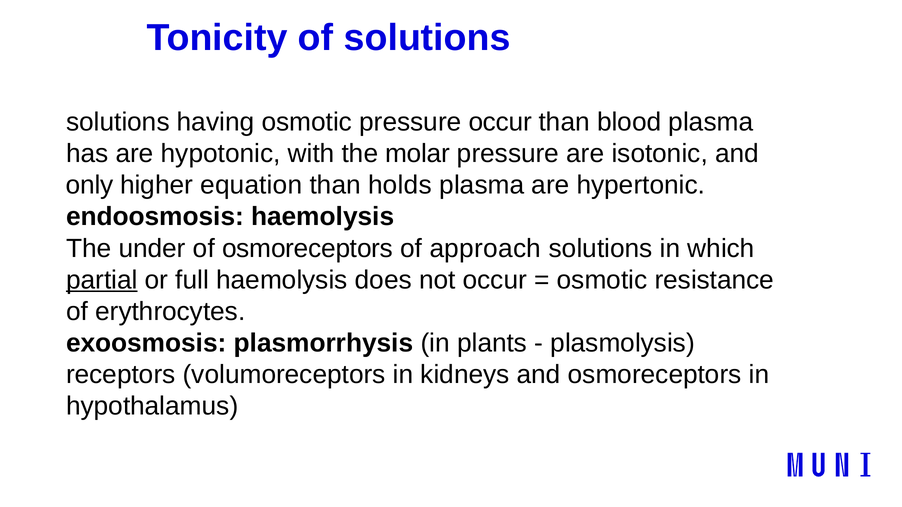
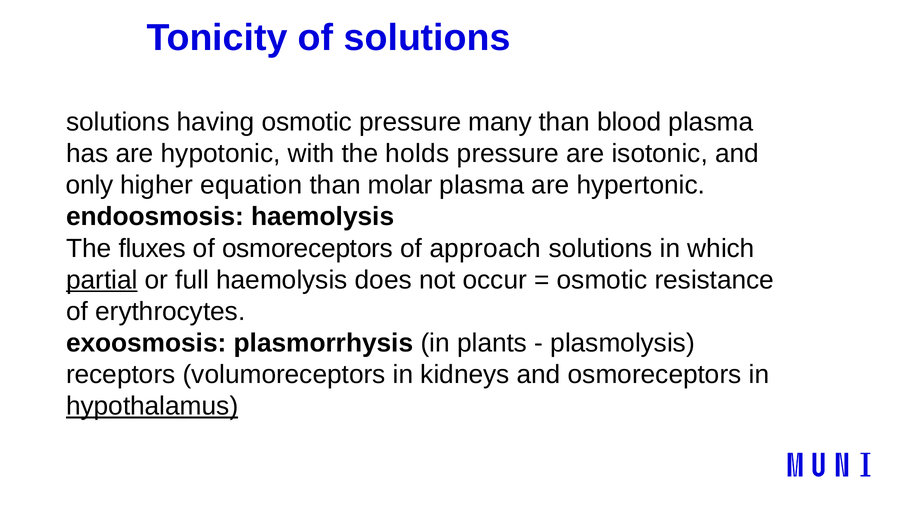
pressure occur: occur -> many (500, 122)
molar: molar -> holds (417, 154)
holds: holds -> molar (400, 185)
under: under -> fluxes (152, 249)
hypothalamus underline: none -> present (152, 406)
